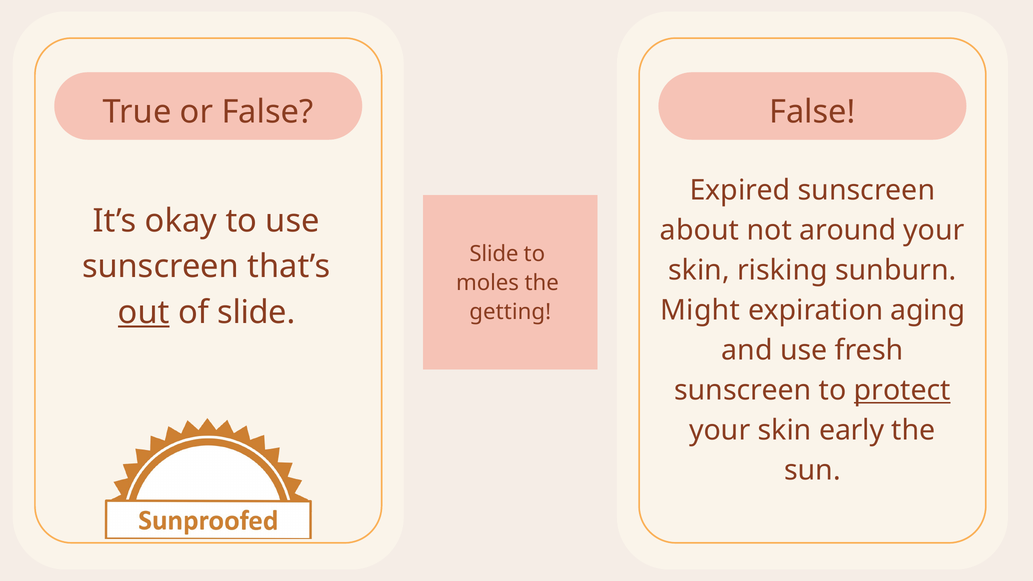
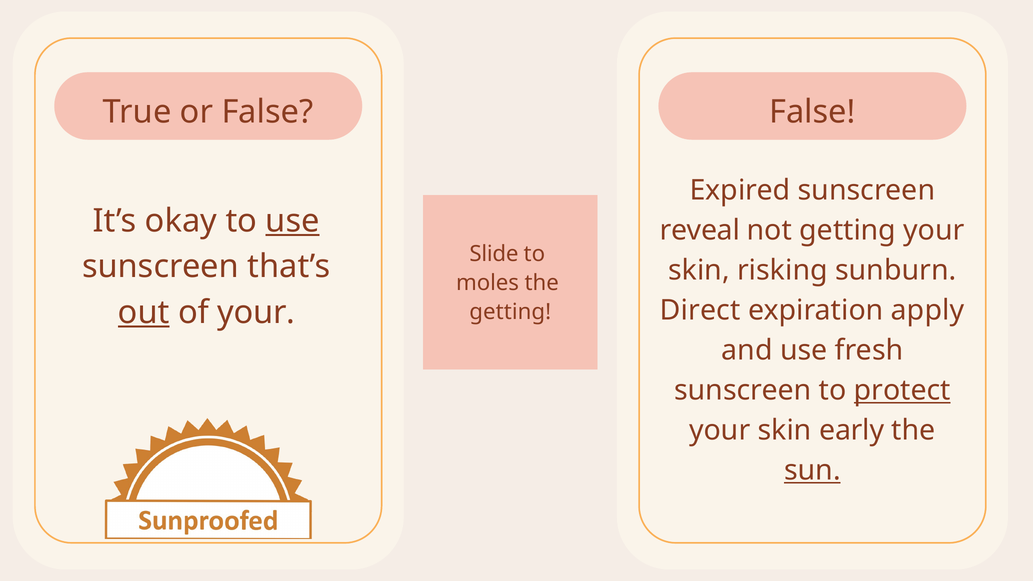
use underline: none -> present (293, 221)
about: about -> reveal (700, 230)
not around: around -> getting (848, 230)
Might: Might -> Direct (700, 310)
aging: aging -> apply (928, 310)
of slide: slide -> your (256, 312)
sun underline: none -> present (812, 470)
